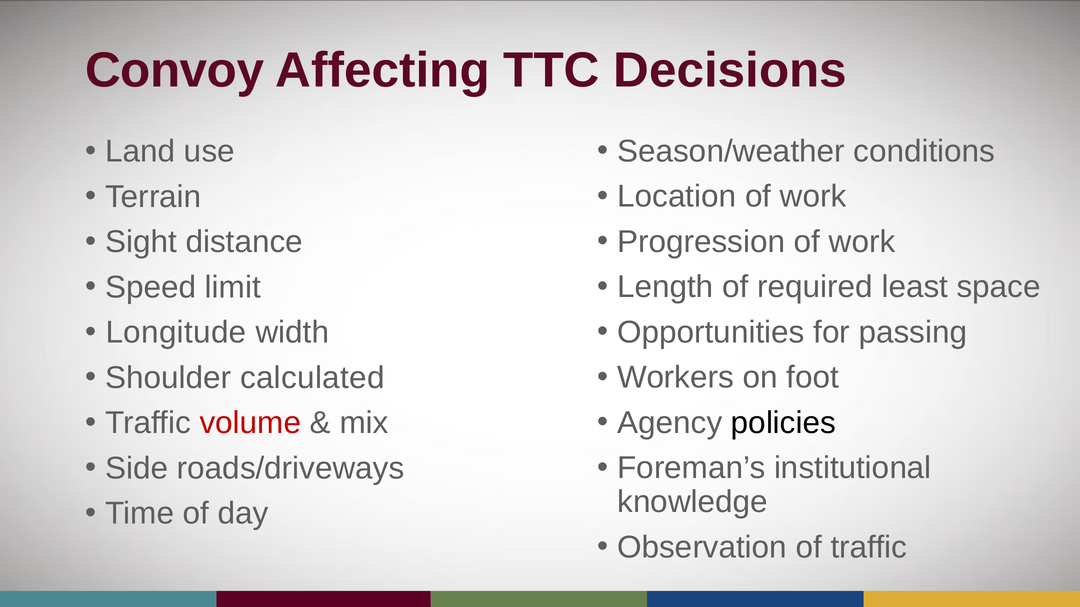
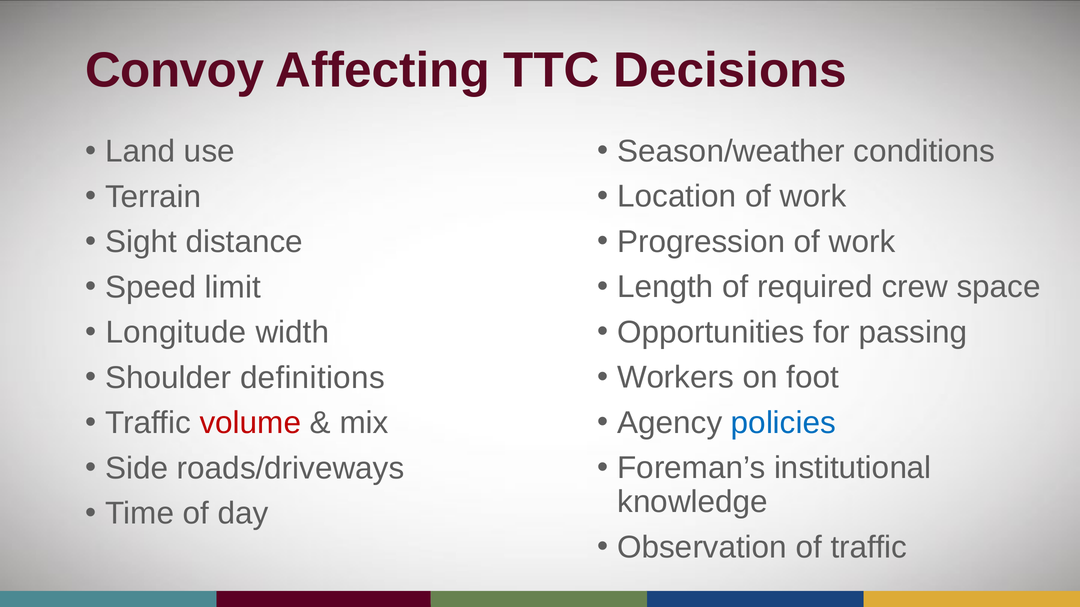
least: least -> crew (915, 287)
calculated: calculated -> definitions (312, 378)
policies colour: black -> blue (783, 423)
